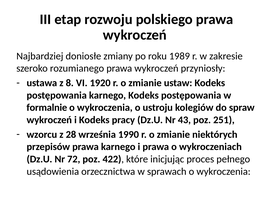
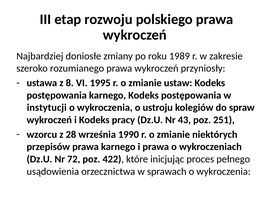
1920: 1920 -> 1995 (100, 83)
formalnie: formalnie -> instytucji (47, 107)
